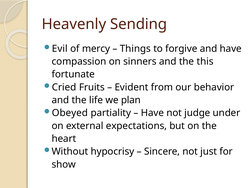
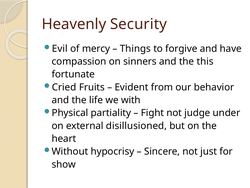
Sending: Sending -> Security (139, 24)
plan: plan -> with (131, 100)
Obeyed: Obeyed -> Physical (70, 113)
Have: Have -> Fight (152, 113)
expectations: expectations -> disillusioned (136, 126)
